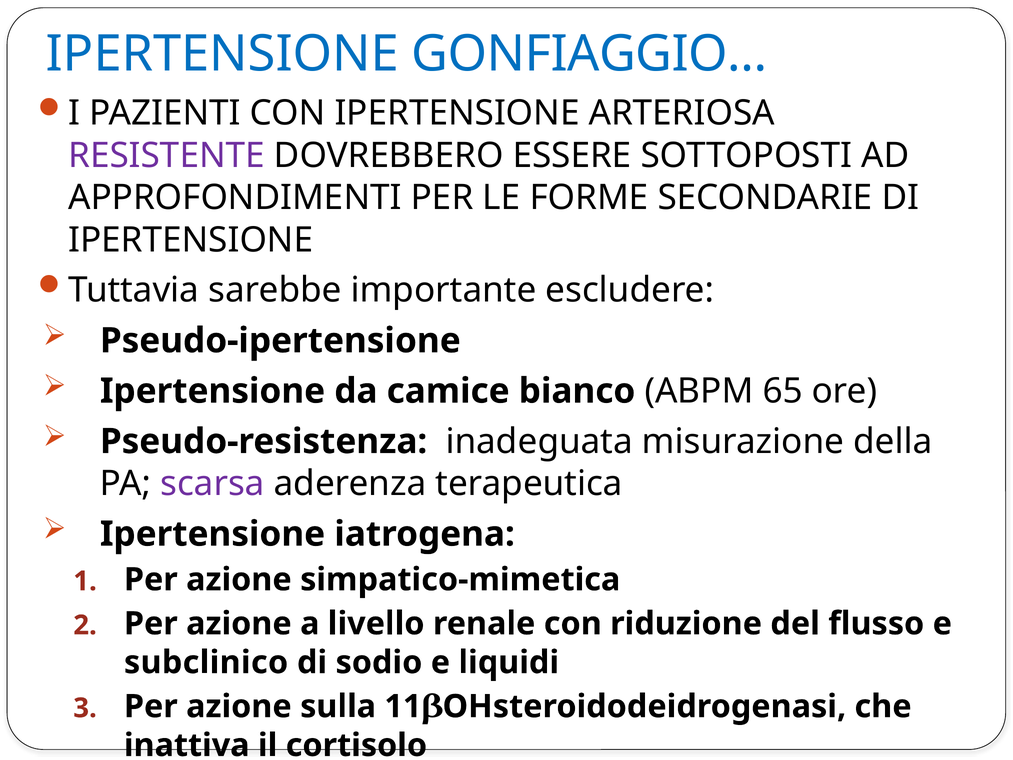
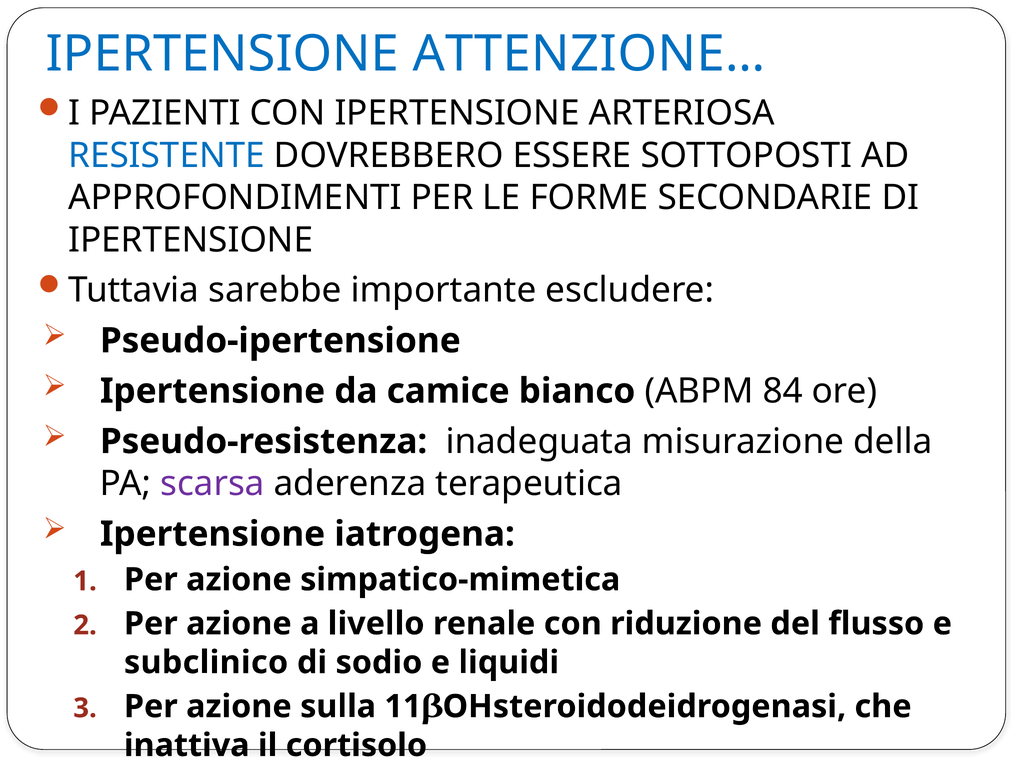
GONFIAGGIO…: GONFIAGGIO… -> ATTENZIONE… (589, 54)
RESISTENTE colour: purple -> blue (167, 155)
65: 65 -> 84 (783, 391)
